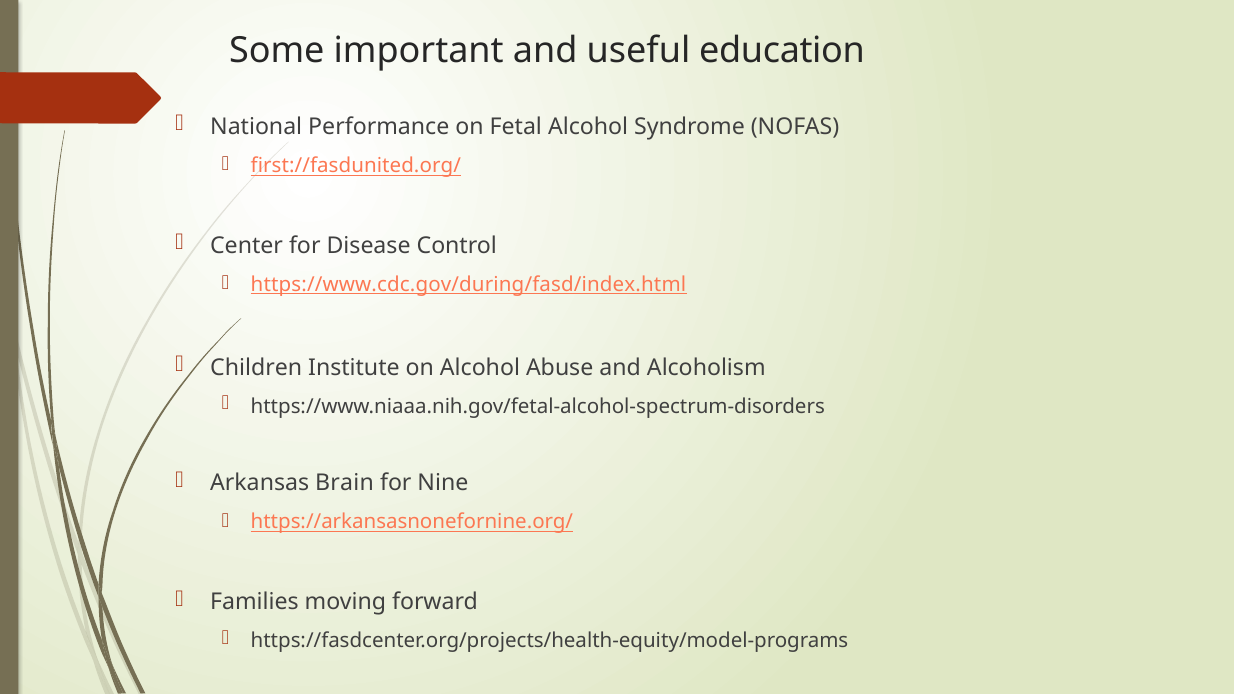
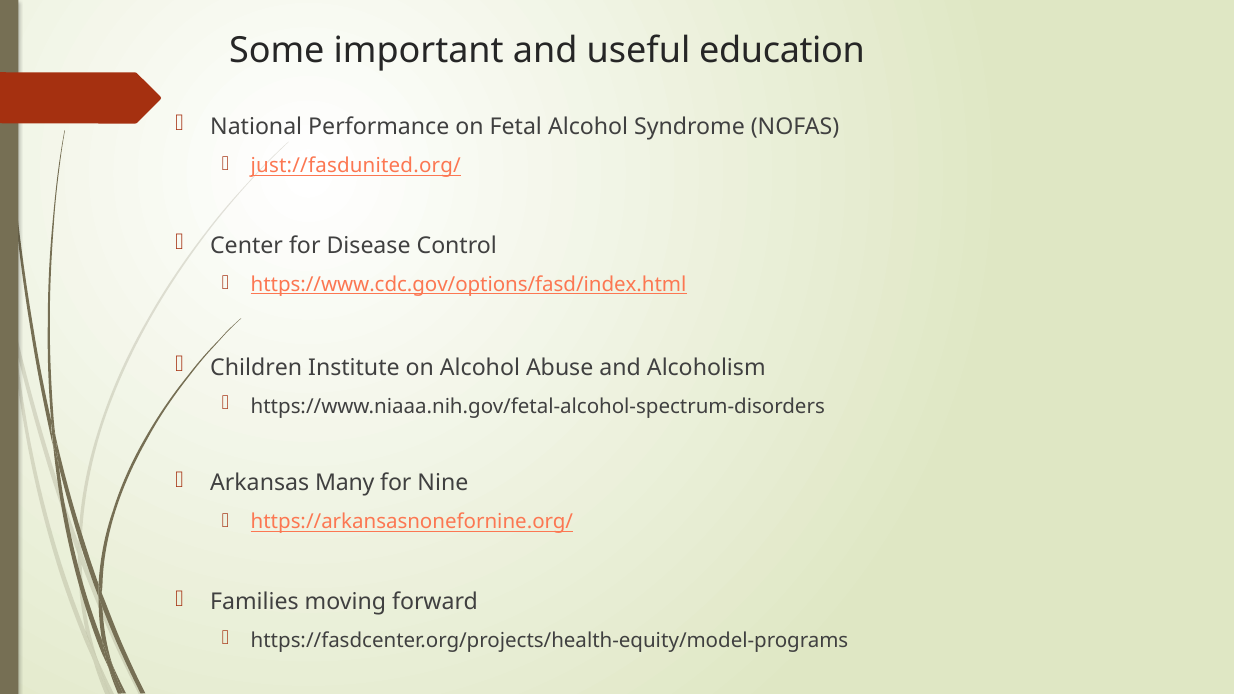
first://fasdunited.org/: first://fasdunited.org/ -> just://fasdunited.org/ (356, 166)
https://www.cdc.gov/during/fasd/index.html: https://www.cdc.gov/during/fasd/index.html -> https://www.cdc.gov/options/fasd/index.html (469, 285)
Brain: Brain -> Many (345, 483)
